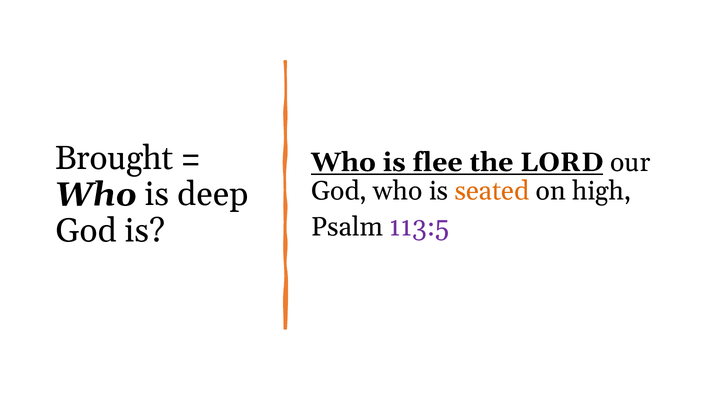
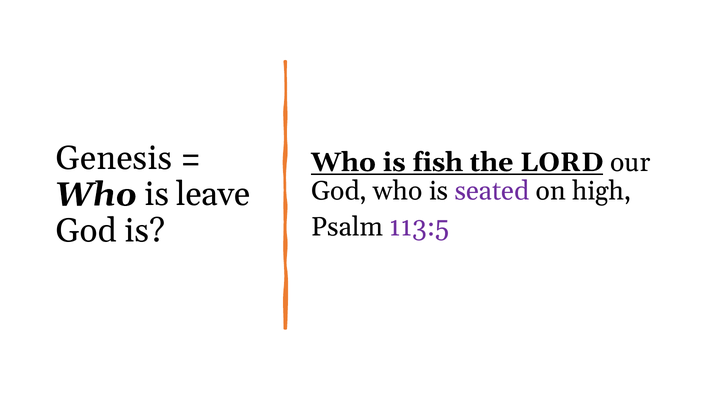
Brought: Brought -> Genesis (114, 158)
flee: flee -> fish (438, 162)
deep: deep -> leave (213, 194)
seated colour: orange -> purple (492, 191)
